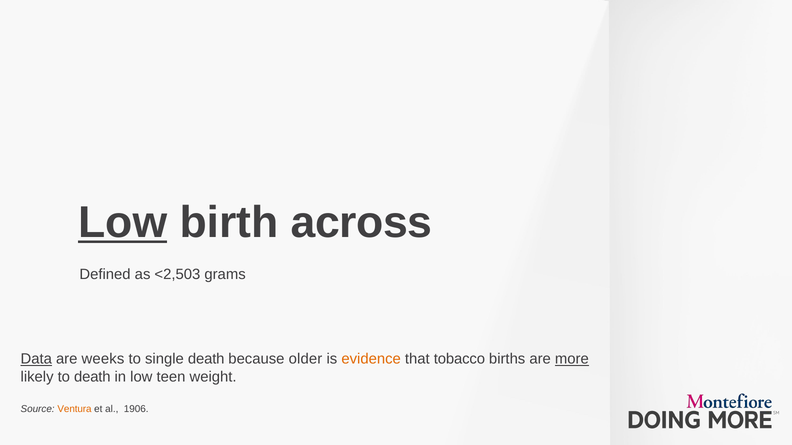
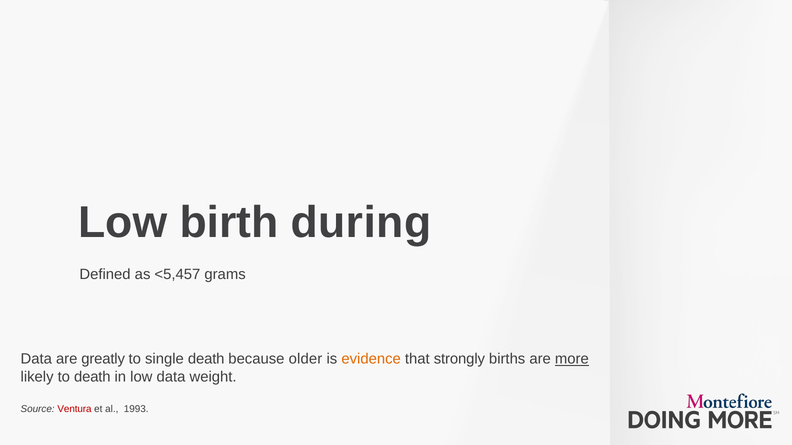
Low underline: present -> none (123, 223)
across: across -> during (361, 223)
<2,503: <2,503 -> <5,457 (177, 275)
Data underline: present -> none (36, 359)
weeks: weeks -> greatly (103, 359)
tobacco: tobacco -> strongly (459, 359)
low teen: teen -> data (171, 377)
Ventura colour: orange -> red (75, 410)
1906: 1906 -> 1993 (136, 410)
